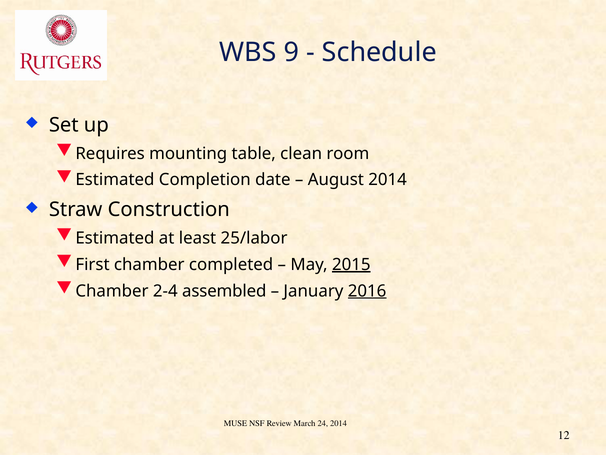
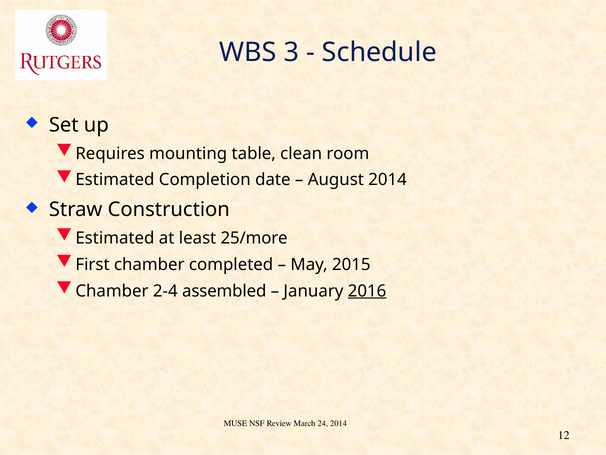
9: 9 -> 3 (291, 52)
25/labor: 25/labor -> 25/more (254, 238)
2015 underline: present -> none (351, 264)
